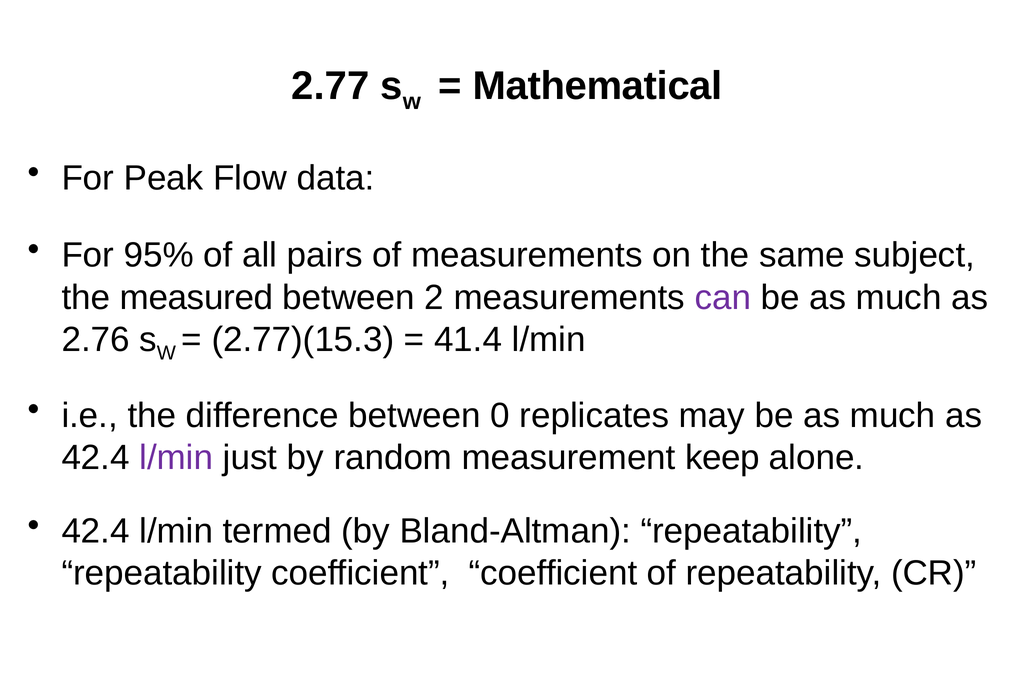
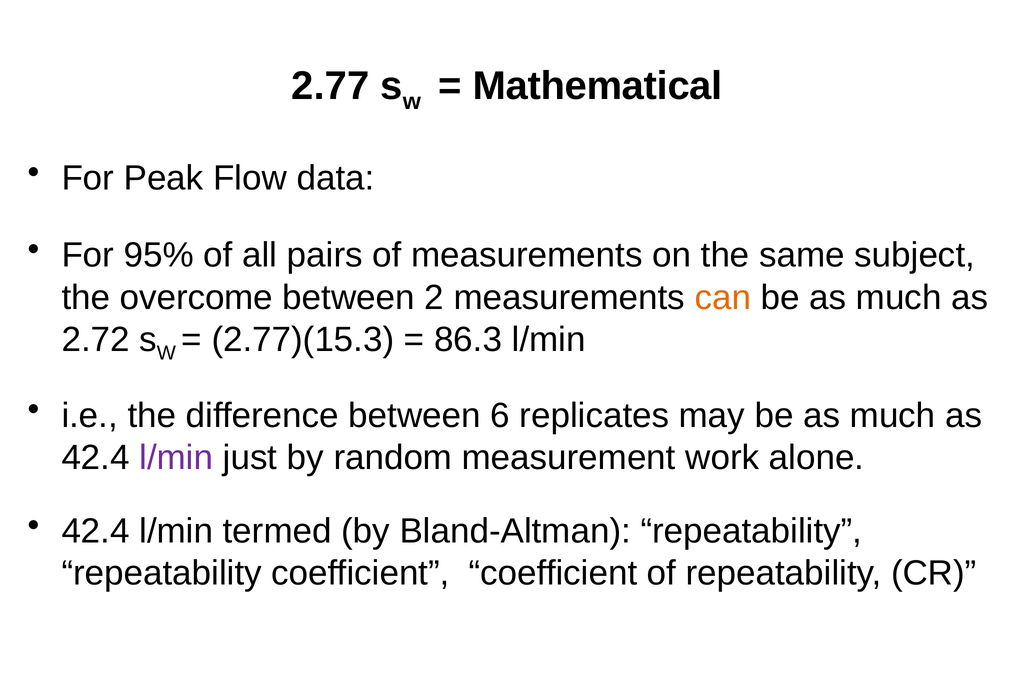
measured: measured -> overcome (196, 297)
can colour: purple -> orange (723, 297)
2.76: 2.76 -> 2.72 (96, 340)
41.4: 41.4 -> 86.3 (468, 340)
0: 0 -> 6 (500, 415)
keep: keep -> work (722, 458)
